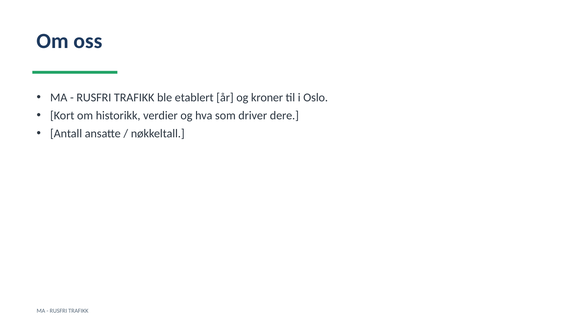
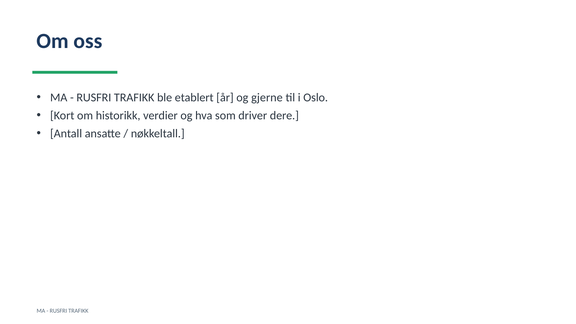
kroner: kroner -> gjerne (267, 98)
